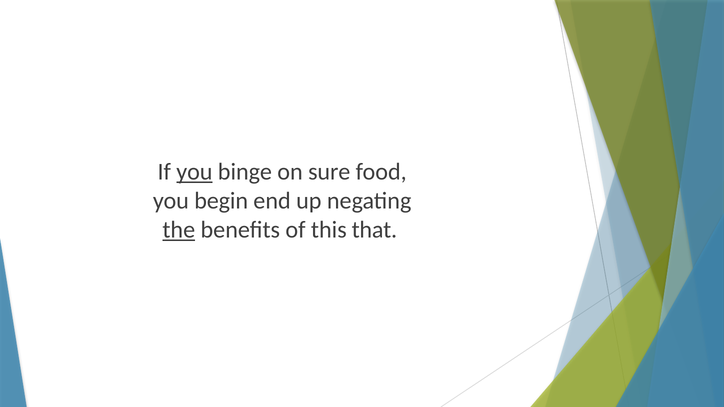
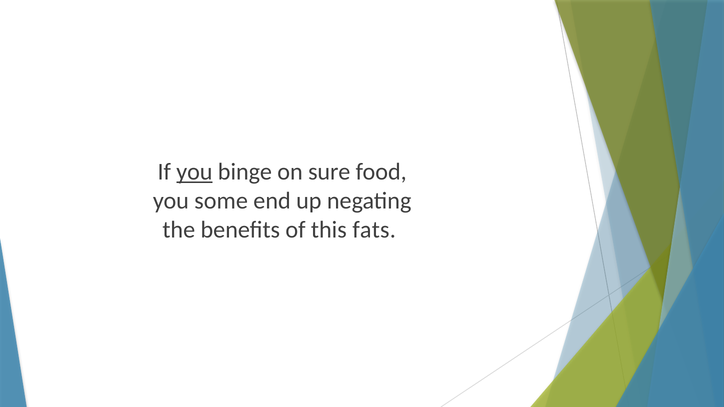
begin: begin -> some (221, 201)
the underline: present -> none (179, 230)
that: that -> fats (374, 230)
